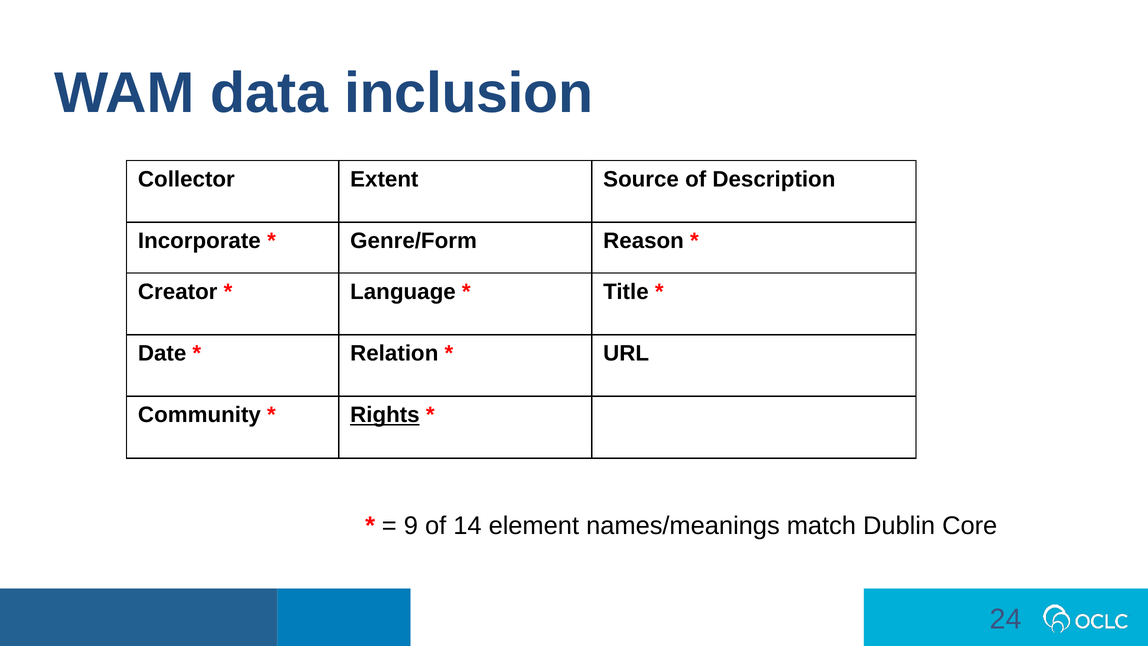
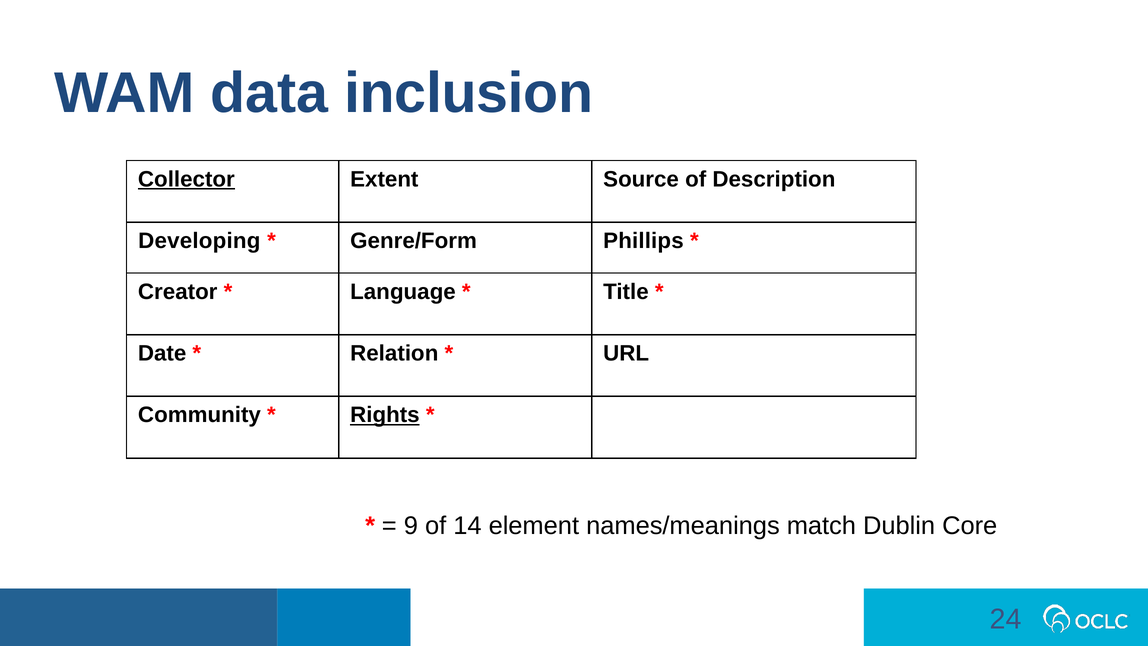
Collector underline: none -> present (186, 179)
Incorporate: Incorporate -> Developing (199, 241)
Reason: Reason -> Phillips (643, 241)
